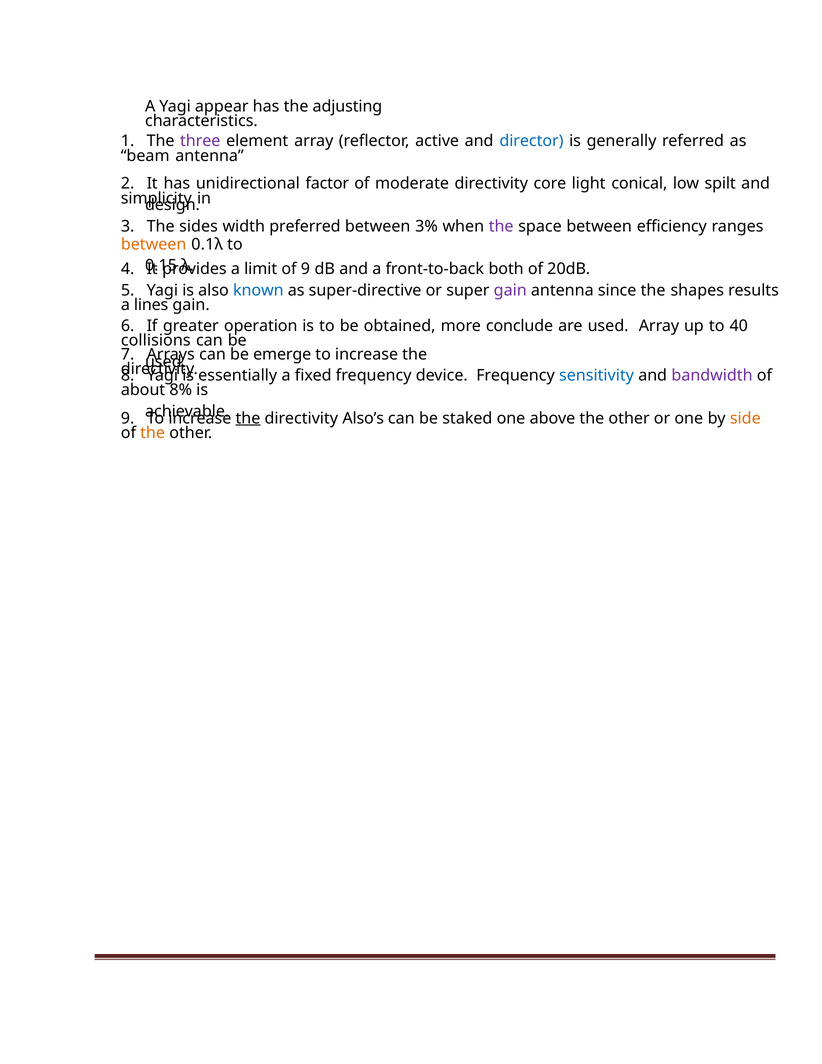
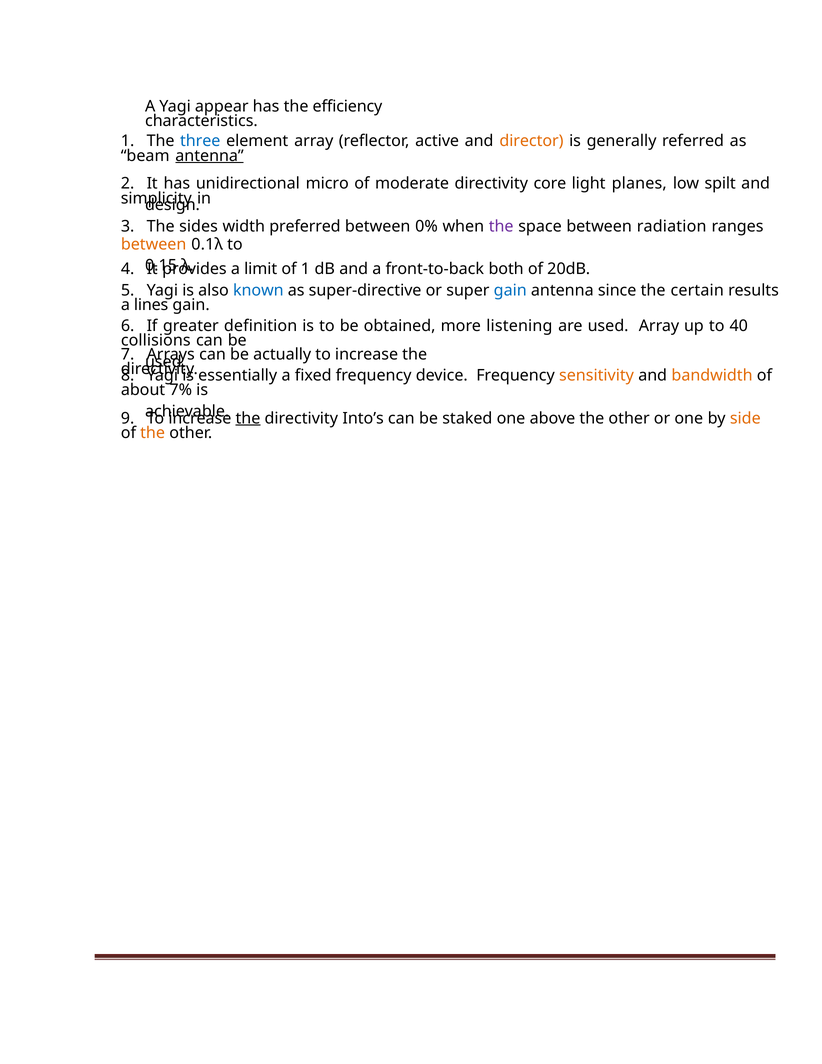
adjusting: adjusting -> efficiency (347, 106)
three colour: purple -> blue (200, 141)
director colour: blue -> orange (531, 141)
antenna underline: none -> present (210, 156)
factor: factor -> micro (327, 184)
conical: conical -> planes (639, 184)
3%: 3% -> 0% (427, 226)
efficiency: efficiency -> radiation (672, 226)
of 9: 9 -> 1 (305, 269)
gain colour: purple -> blue (510, 290)
shapes: shapes -> certain (697, 290)
operation: operation -> definition (261, 326)
conclude: conclude -> listening (519, 326)
emerge: emerge -> actually (282, 354)
sensitivity colour: blue -> orange (597, 375)
bandwidth colour: purple -> orange (712, 375)
8%: 8% -> 7% (181, 390)
Also’s: Also’s -> Into’s (363, 418)
